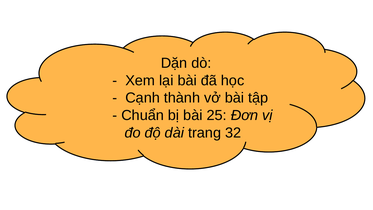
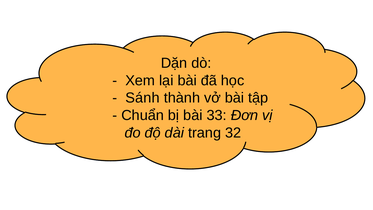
Cạnh: Cạnh -> Sánh (143, 98)
25: 25 -> 33 (217, 115)
